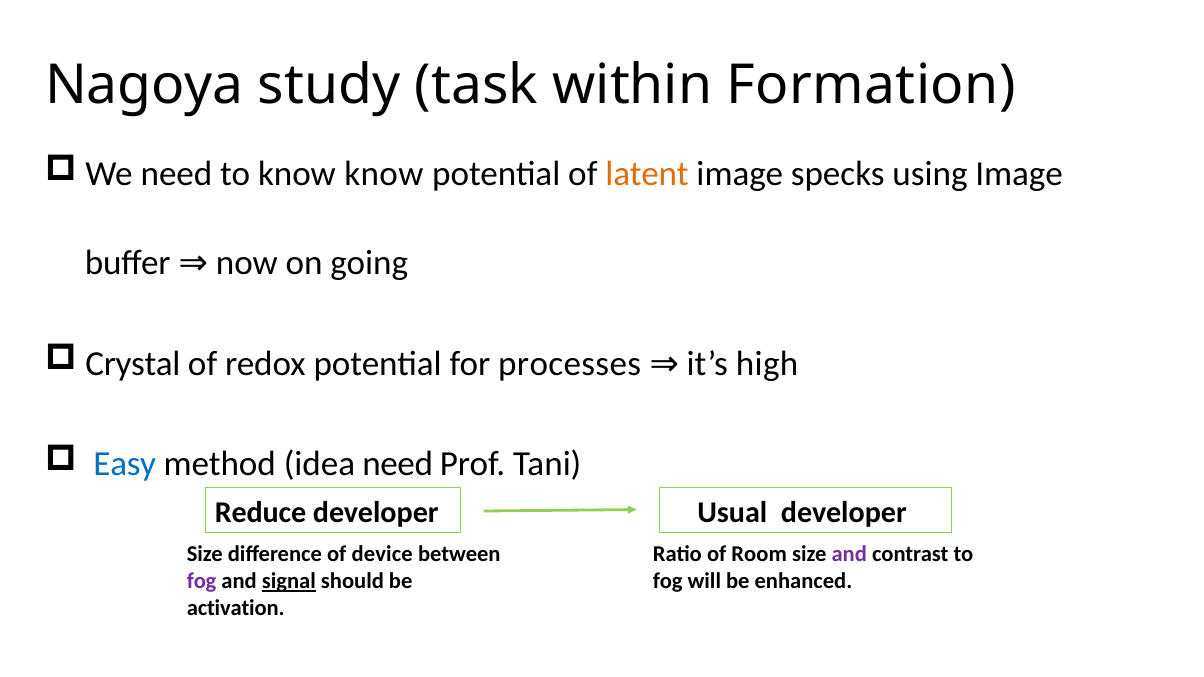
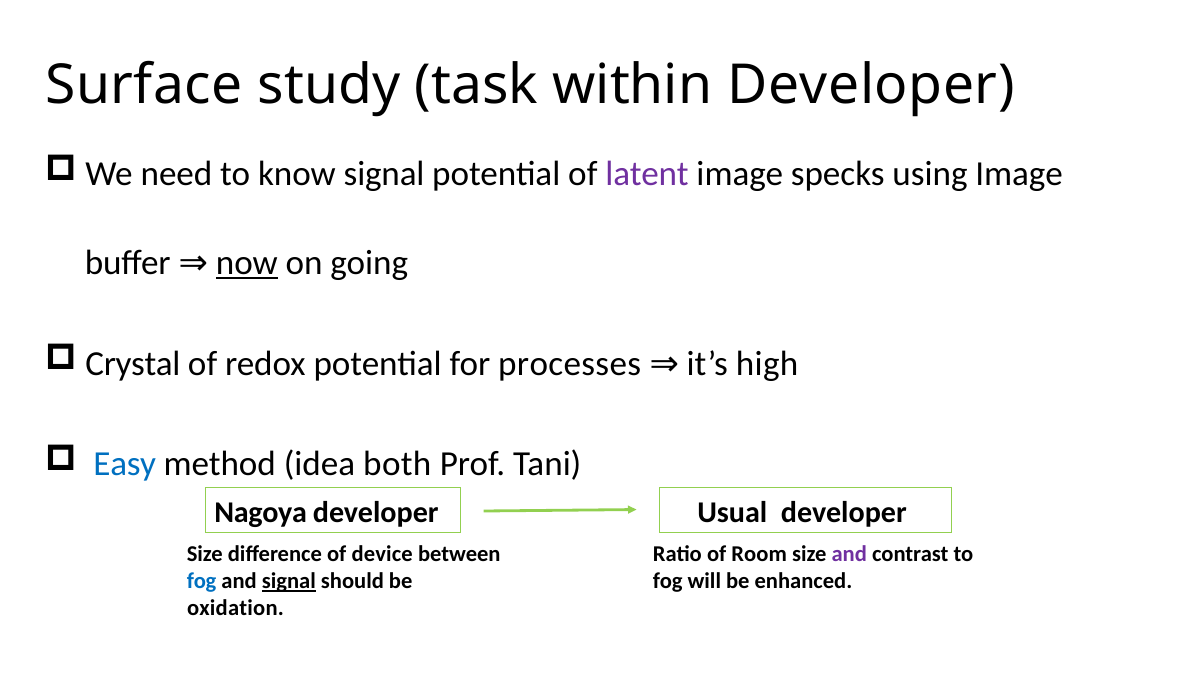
Nagoya: Nagoya -> Surface (144, 85)
within Formation: Formation -> Developer (871, 85)
know know: know -> signal (384, 174)
latent colour: orange -> purple (647, 174)
now underline: none -> present (247, 263)
idea need: need -> both (397, 465)
Reduce: Reduce -> Nagoya (261, 512)
fog colour: purple -> blue (202, 582)
activation: activation -> oxidation (235, 609)
